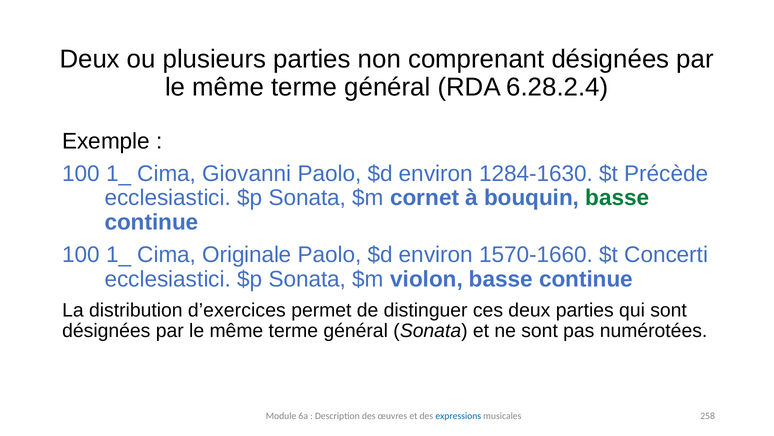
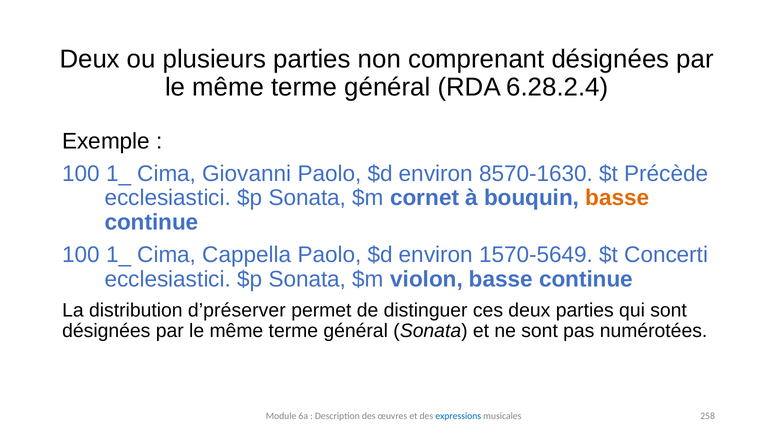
1284-1630: 1284-1630 -> 8570-1630 (536, 173)
basse colour: green -> orange (617, 198)
Originale: Originale -> Cappella (247, 255)
1570-1660: 1570-1660 -> 1570-5649 (536, 255)
d’exercices: d’exercices -> d’préserver (237, 310)
